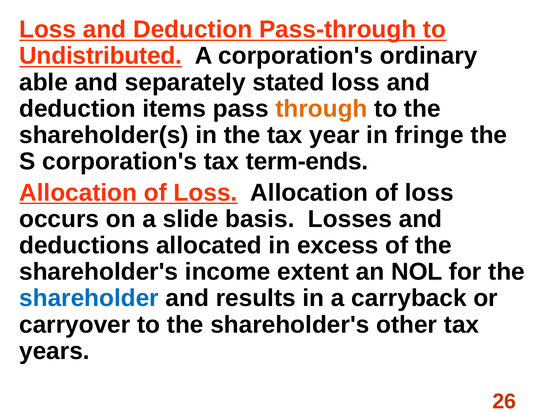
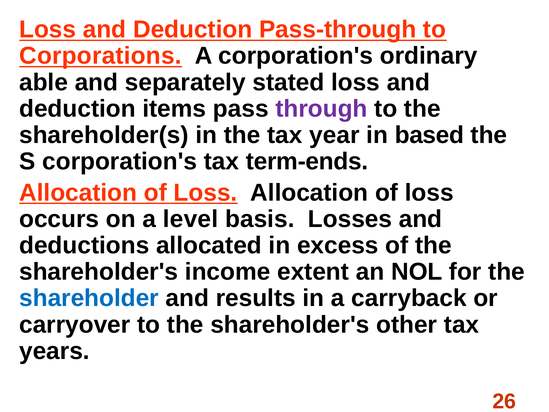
Undistributed: Undistributed -> Corporations (100, 56)
through colour: orange -> purple (321, 109)
fringe: fringe -> based (429, 135)
slide: slide -> level (191, 219)
